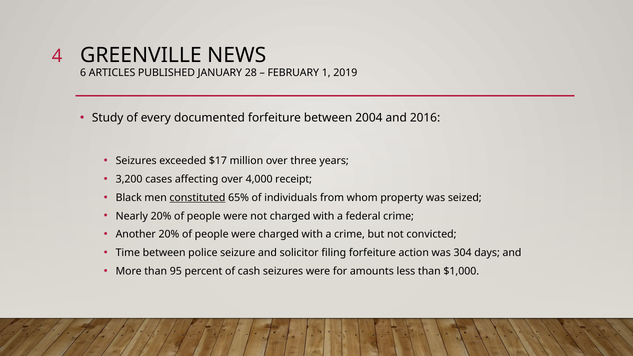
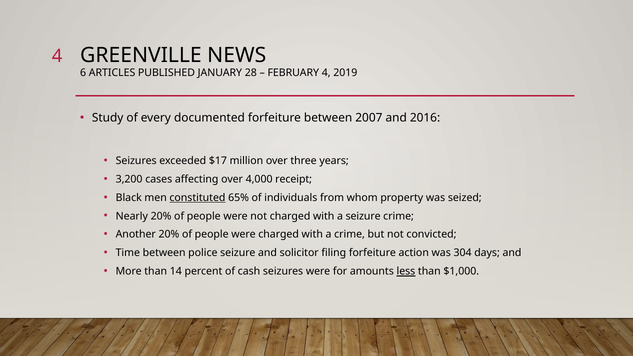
FEBRUARY 1: 1 -> 4 (326, 73)
2004: 2004 -> 2007 (369, 118)
a federal: federal -> seizure (363, 216)
95: 95 -> 14 (176, 271)
less underline: none -> present (406, 271)
